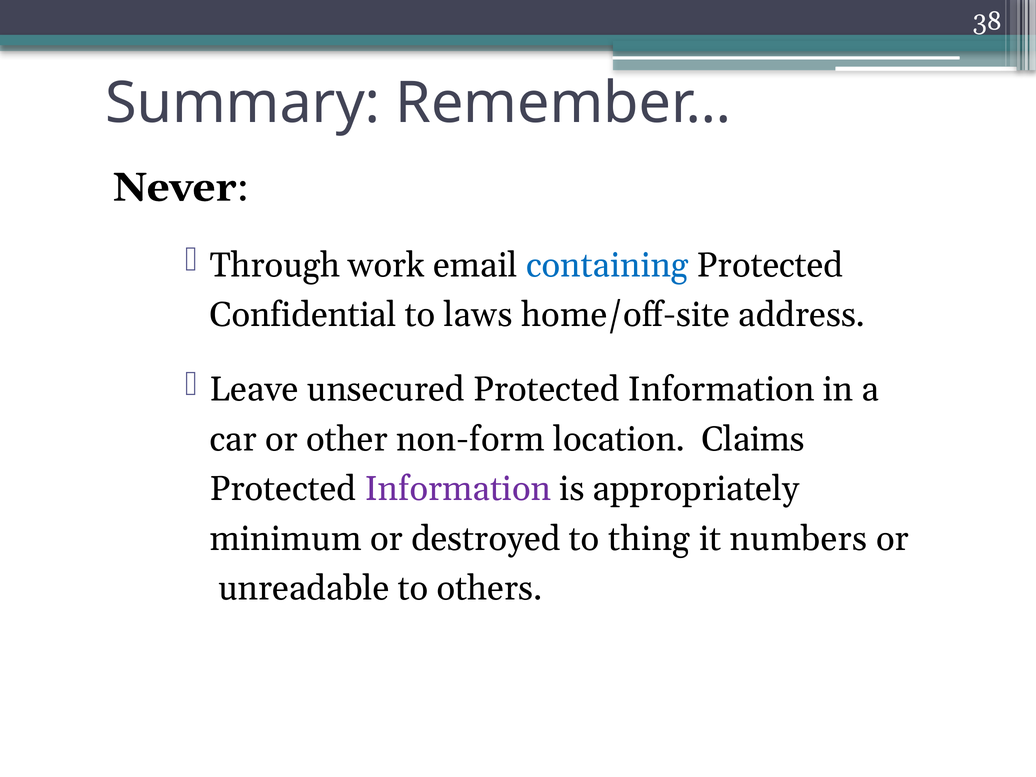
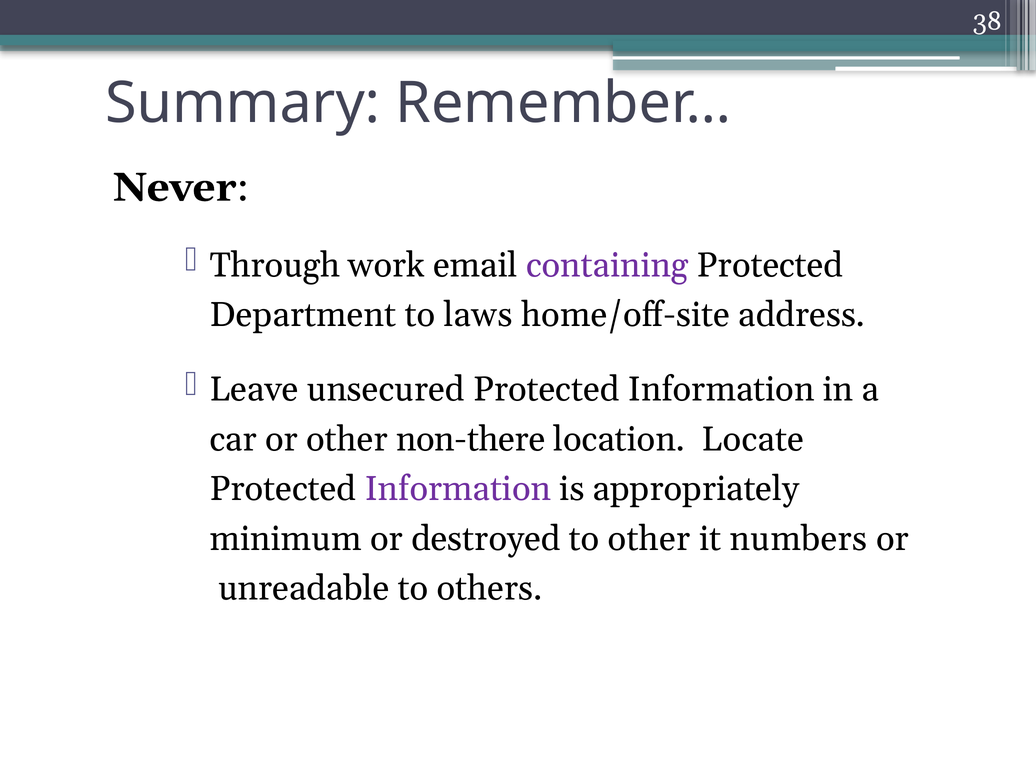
containing colour: blue -> purple (607, 265)
Confidential: Confidential -> Department (303, 315)
non-form: non-form -> non-there (471, 439)
Claims: Claims -> Locate (753, 439)
to thing: thing -> other (649, 539)
